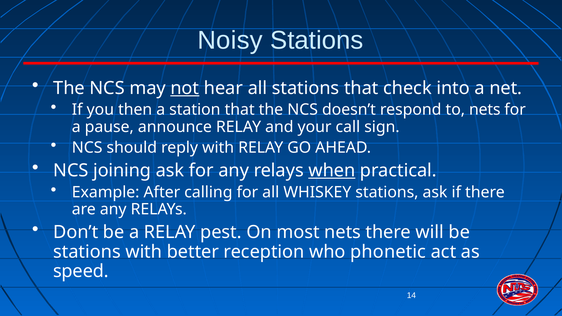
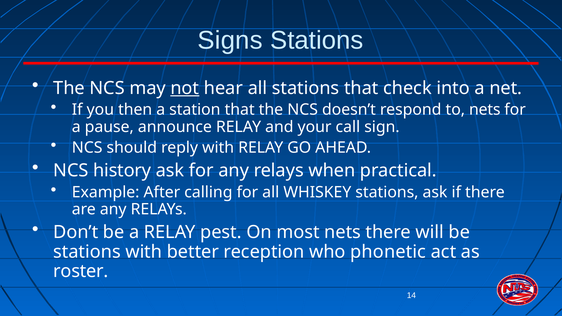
Noisy: Noisy -> Signs (230, 40)
joining: joining -> history (122, 171)
when underline: present -> none (332, 171)
speed: speed -> roster (81, 271)
